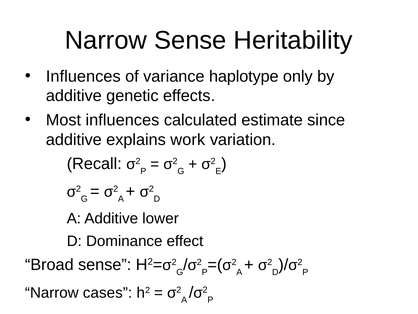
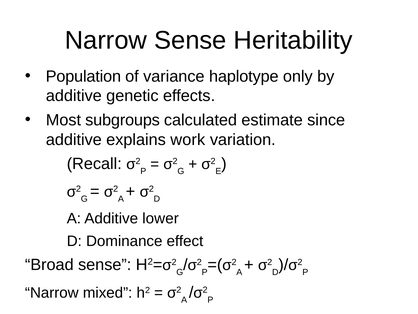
Influences: Influences -> Population (83, 76)
Most influences: influences -> subgroups (123, 120)
cases: cases -> mixed (108, 292)
